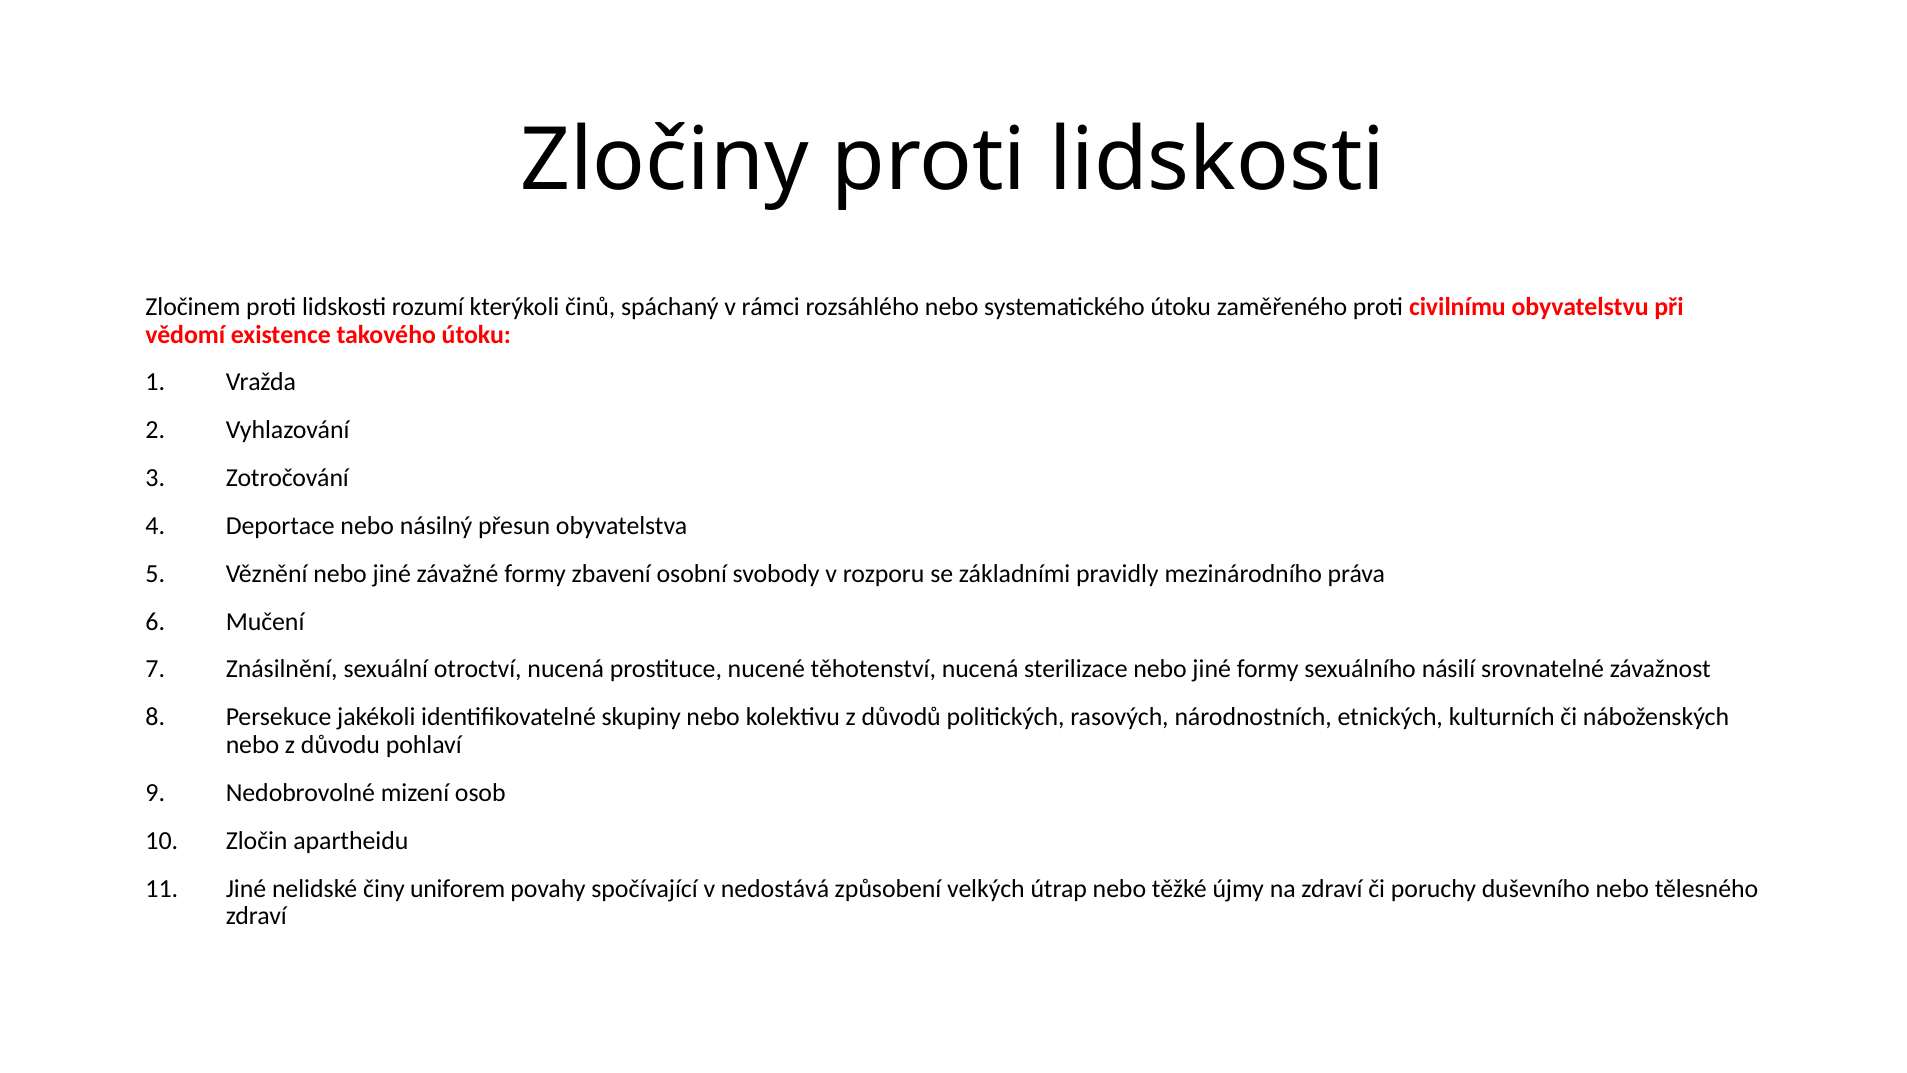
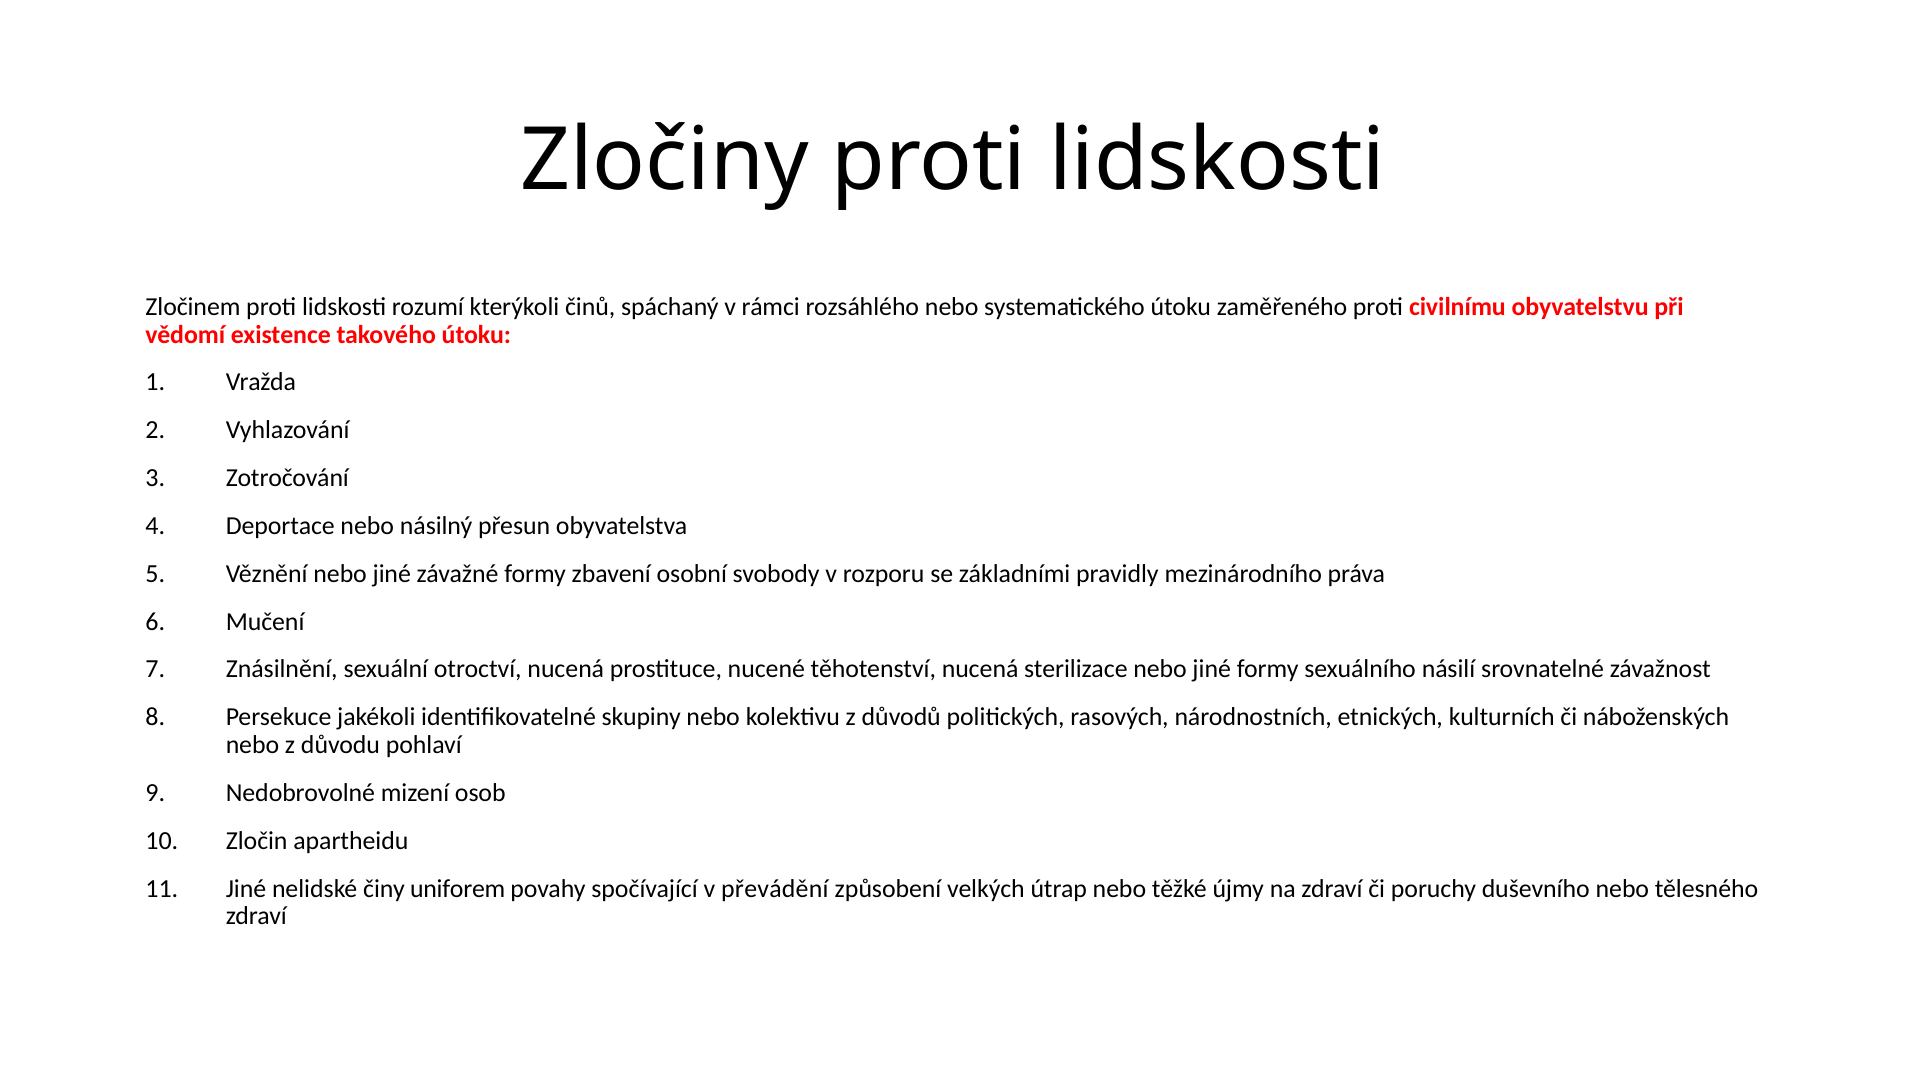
nedostává: nedostává -> převádění (775, 888)
